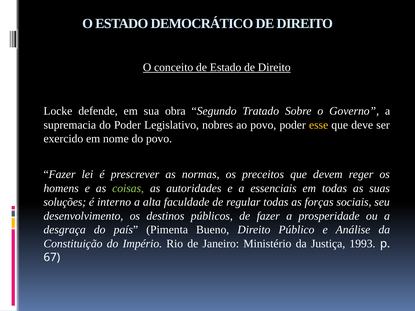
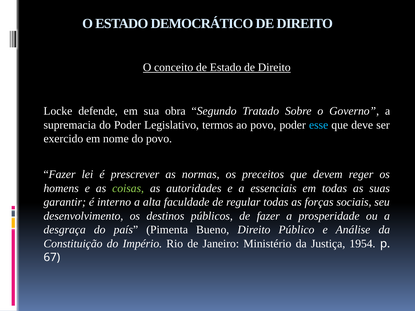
nobres: nobres -> termos (218, 125)
esse colour: yellow -> light blue (319, 125)
soluções: soluções -> garantir (65, 202)
1993: 1993 -> 1954 (362, 244)
